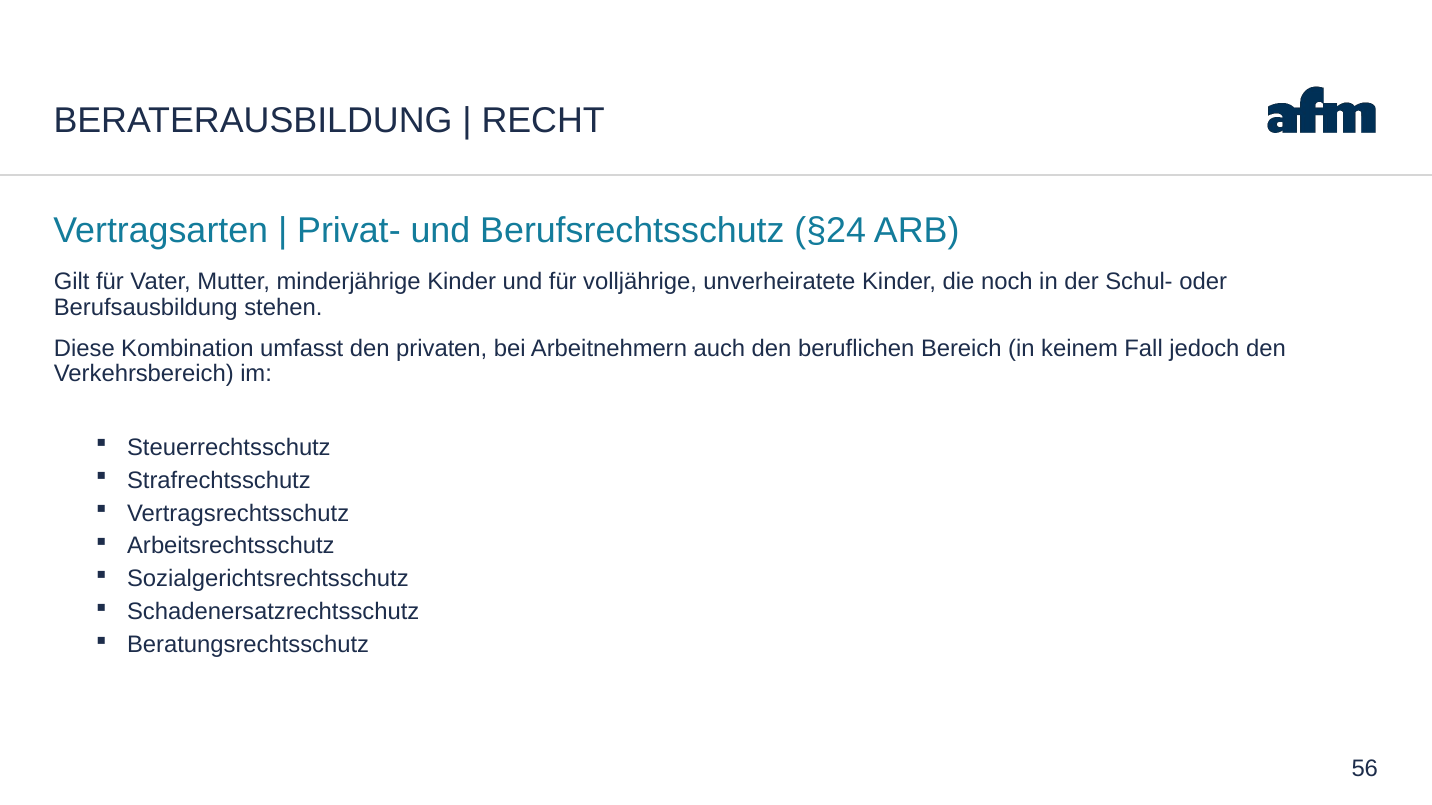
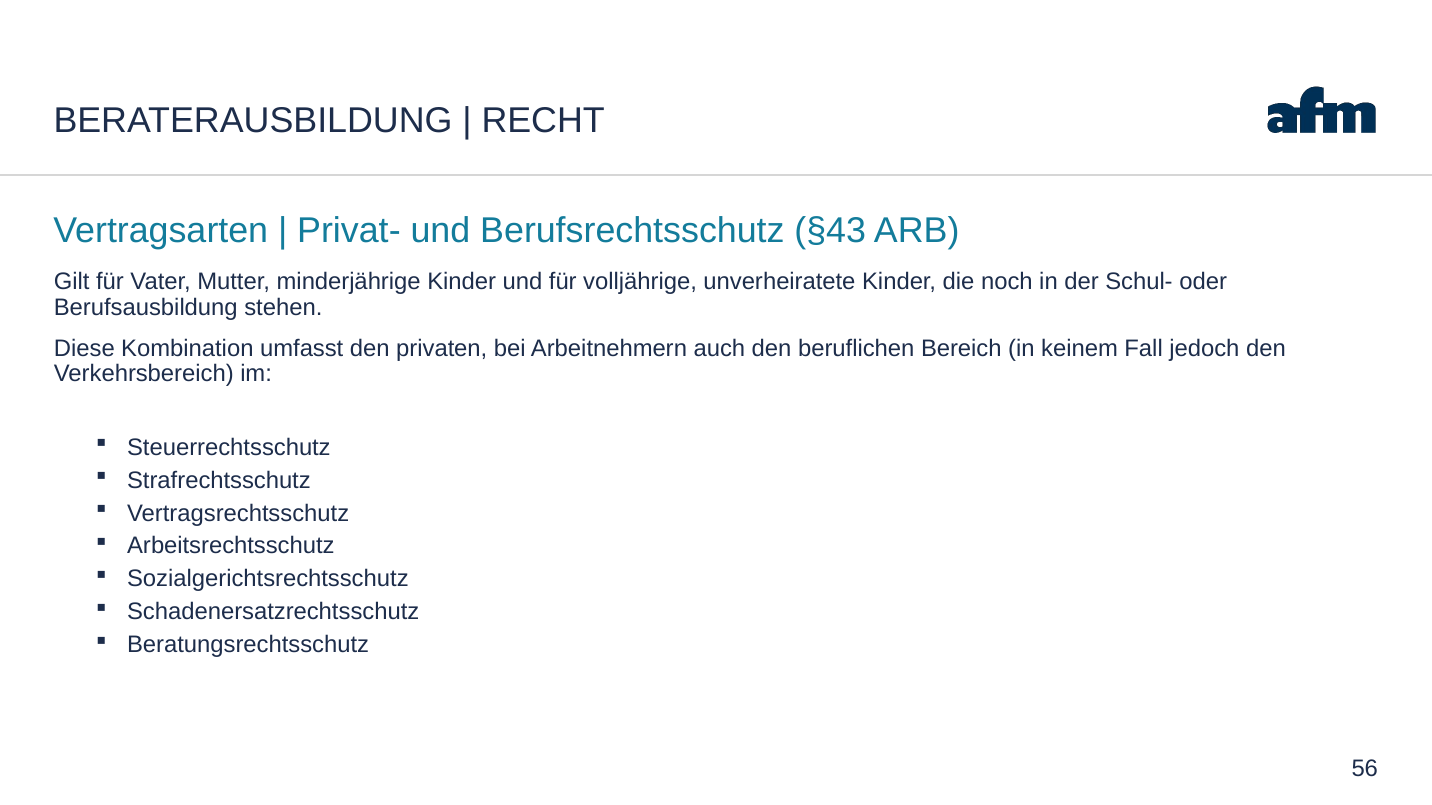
§24: §24 -> §43 (830, 231)
